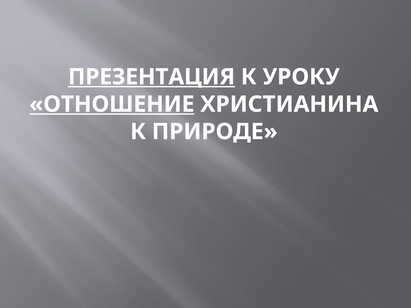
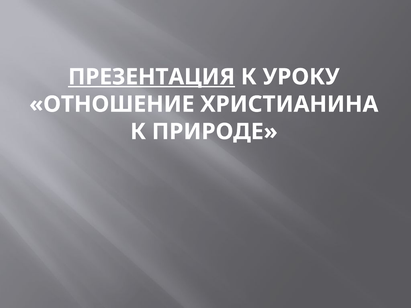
ОТНОШЕНИЕ underline: present -> none (112, 104)
